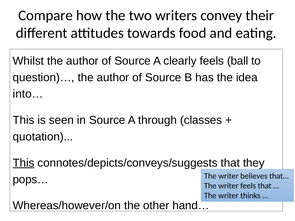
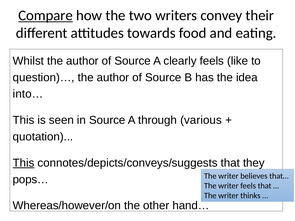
Compare underline: none -> present (46, 15)
ball: ball -> like (238, 61)
classes: classes -> various (201, 120)
